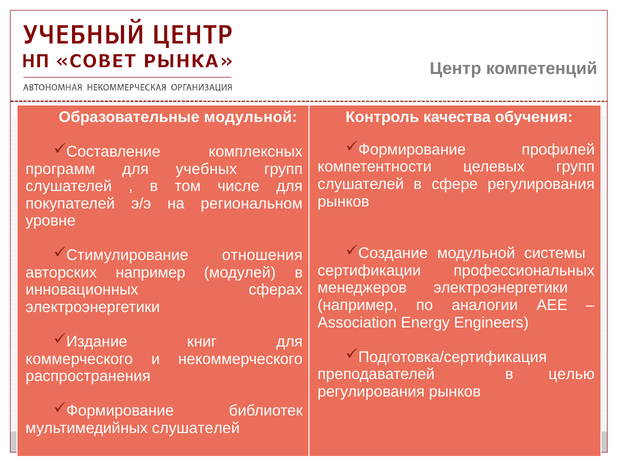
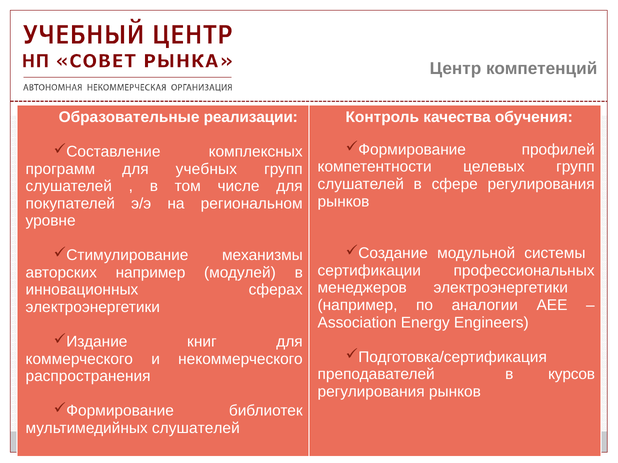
Образовательные модульной: модульной -> реализации (251, 117)
отношения: отношения -> механизмы (262, 256)
целью: целью -> курсов (572, 375)
